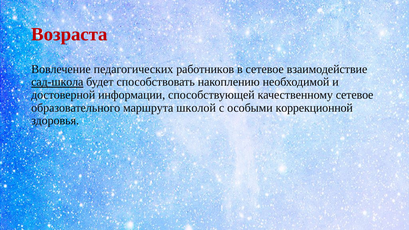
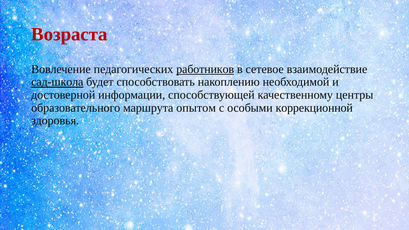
работников underline: none -> present (205, 69)
качественному сетевое: сетевое -> центры (355, 95)
школой: школой -> опытом (196, 108)
